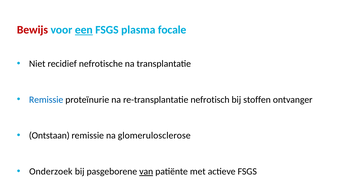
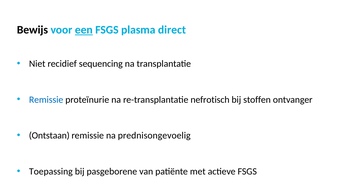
Bewijs colour: red -> black (32, 30)
focale: focale -> direct (172, 30)
nefrotische: nefrotische -> sequencing (101, 64)
glomerulosclerose: glomerulosclerose -> prednisongevoelig (154, 136)
Onderzoek: Onderzoek -> Toepassing (51, 172)
van underline: present -> none (146, 172)
